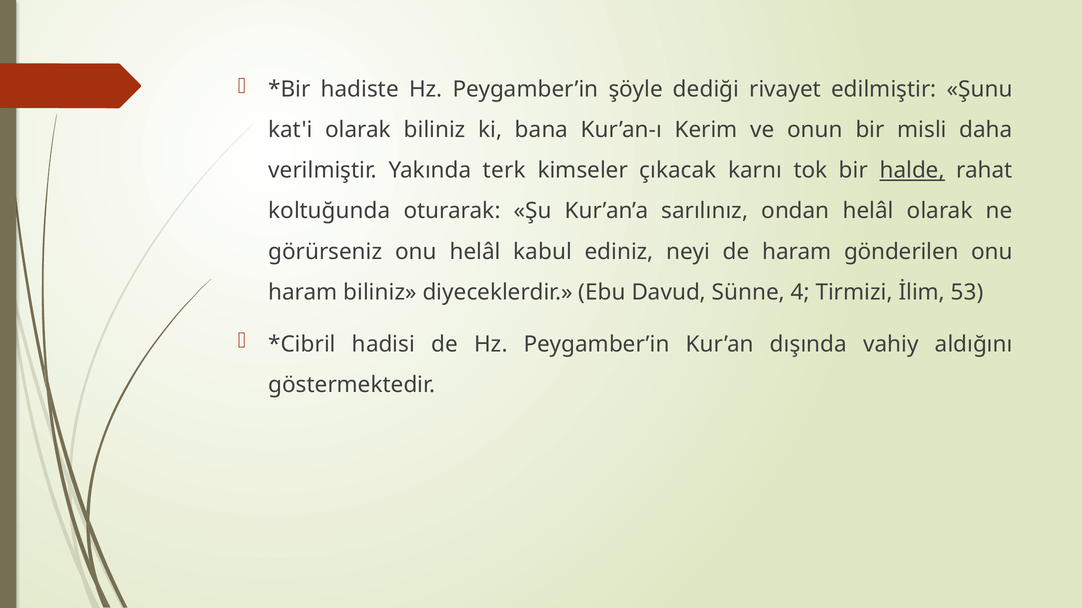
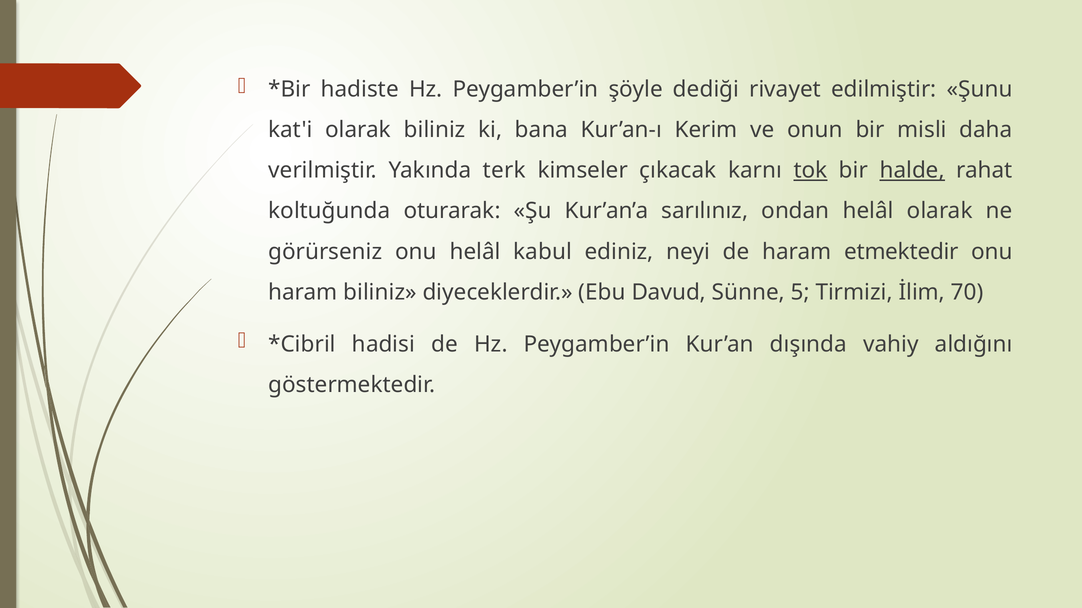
tok underline: none -> present (811, 171)
gönderilen: gönderilen -> etmektedir (901, 252)
4: 4 -> 5 (800, 293)
53: 53 -> 70 (967, 293)
